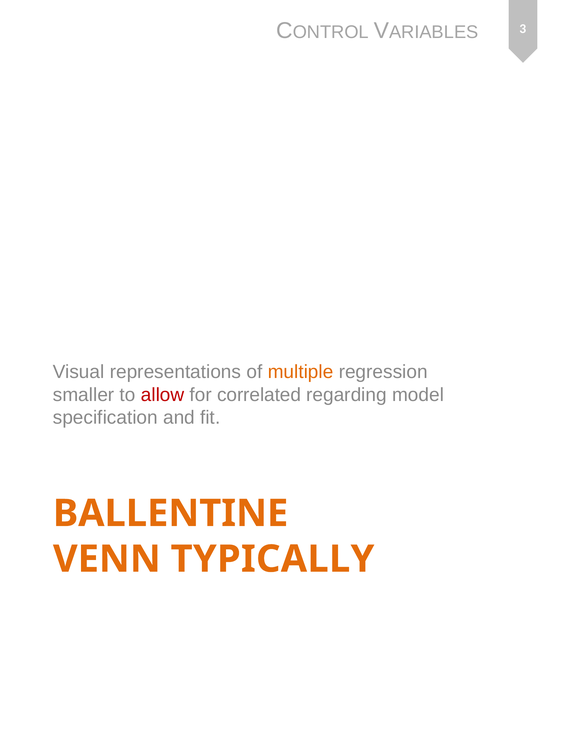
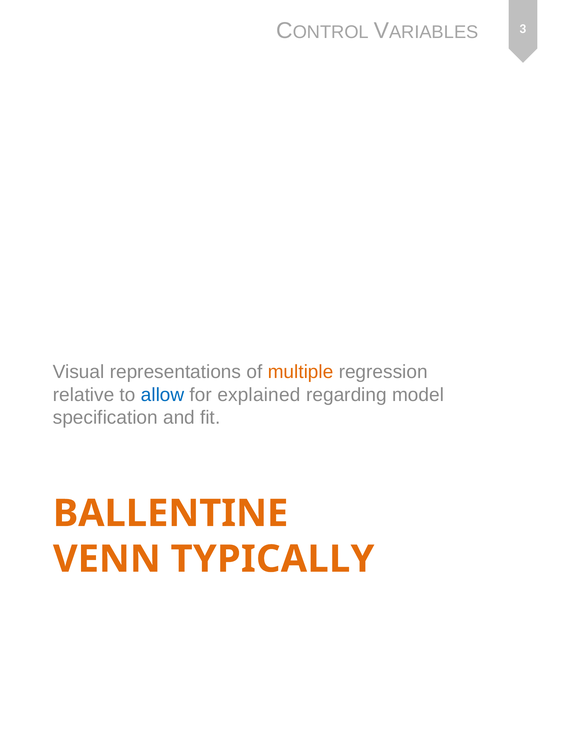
smaller: smaller -> relative (84, 395)
allow colour: red -> blue (163, 395)
correlated: correlated -> explained (259, 395)
